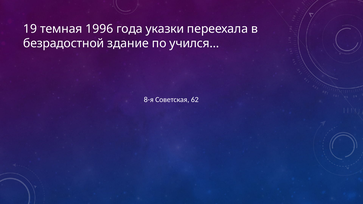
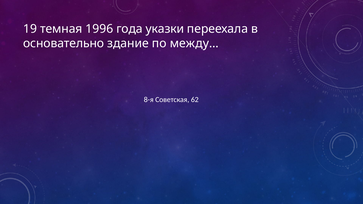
безрадостной: безрадостной -> основательно (64, 43)
учился…: учился… -> между… (194, 43)
